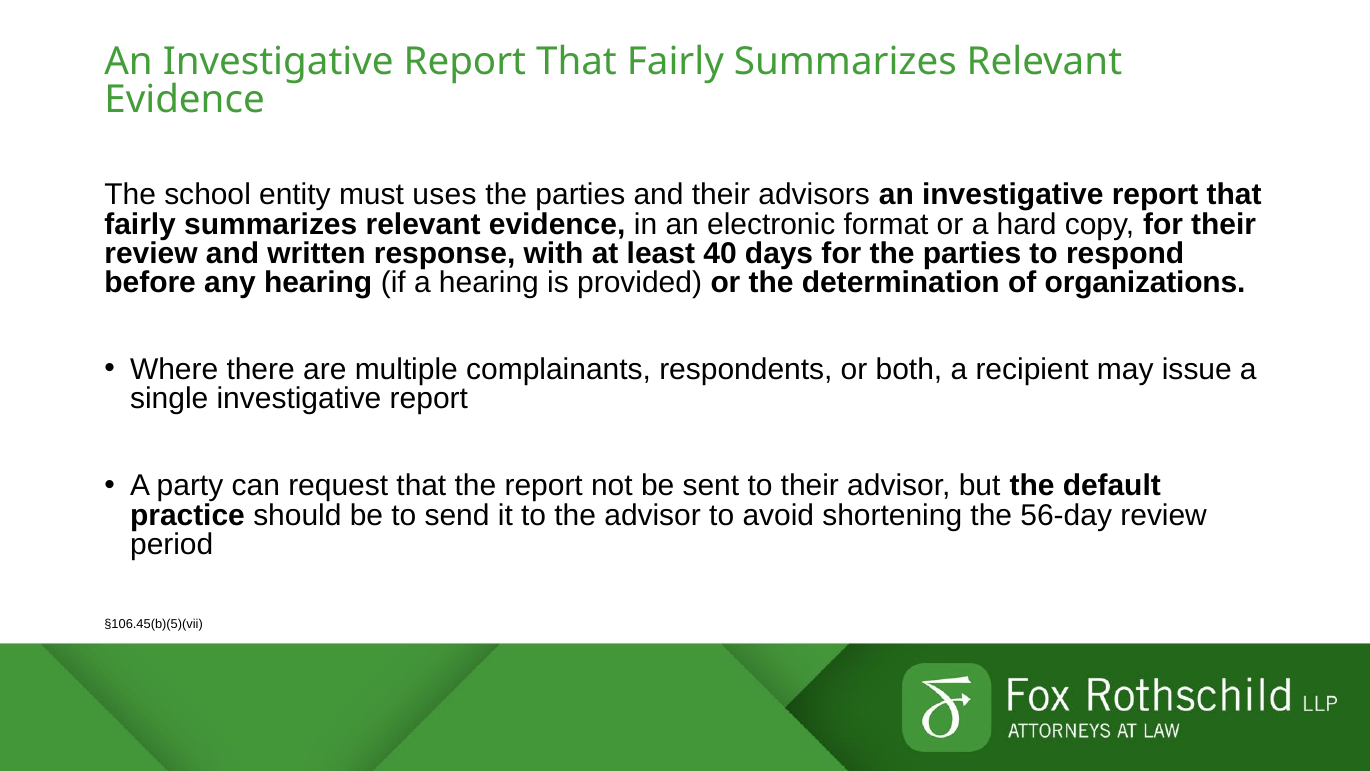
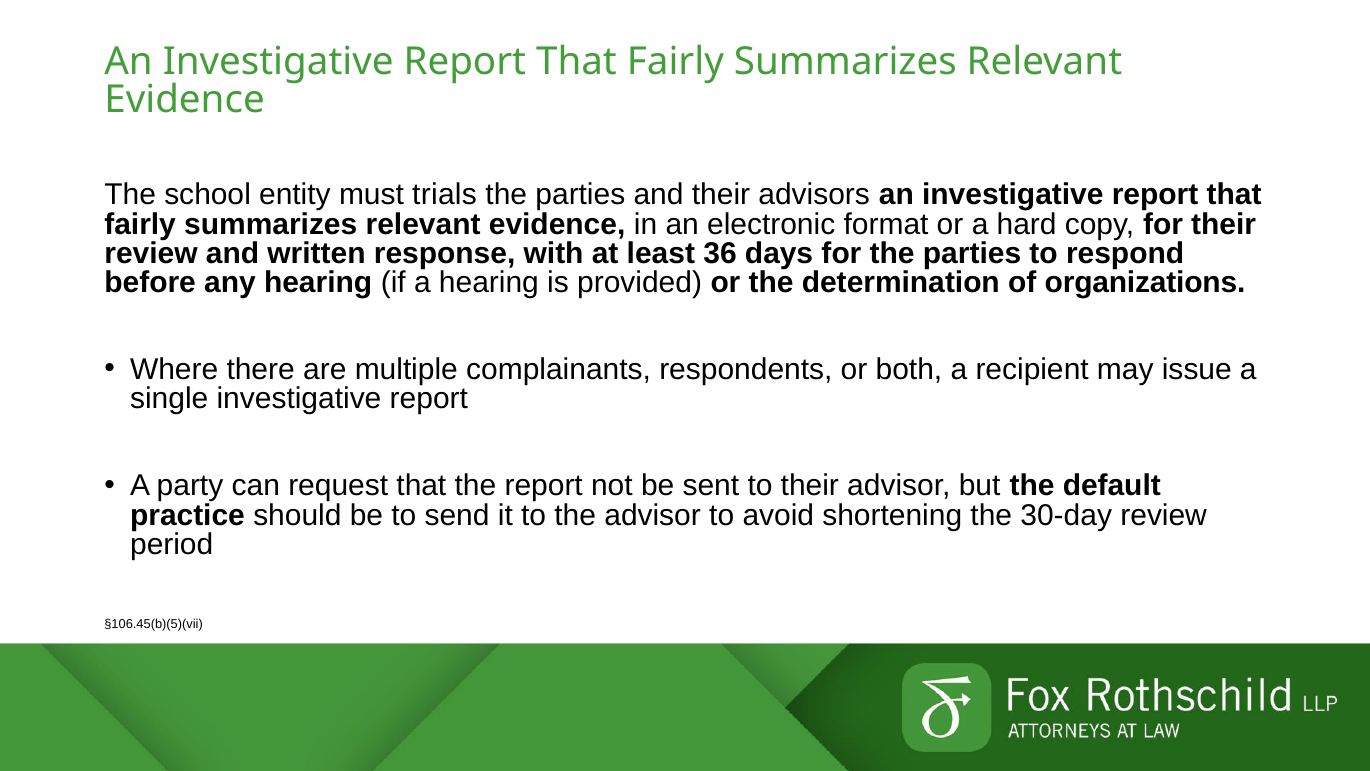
uses: uses -> trials (445, 195)
40: 40 -> 36 (720, 253)
56-day: 56-day -> 30-day (1066, 515)
